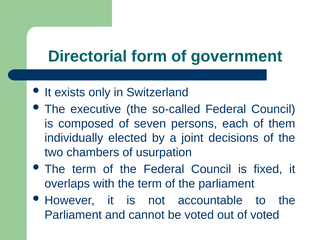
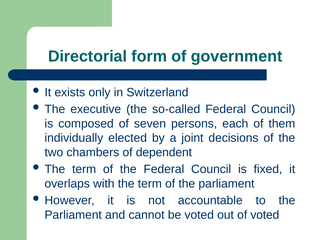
usurpation: usurpation -> dependent (164, 152)
